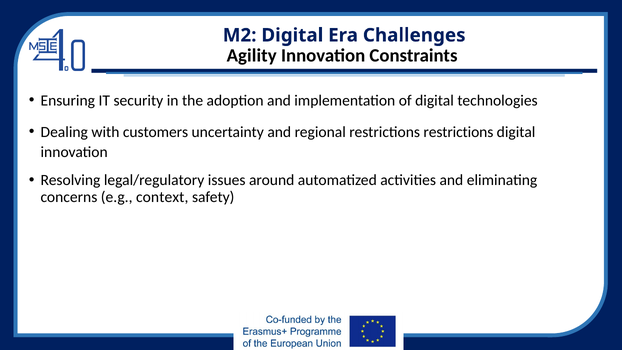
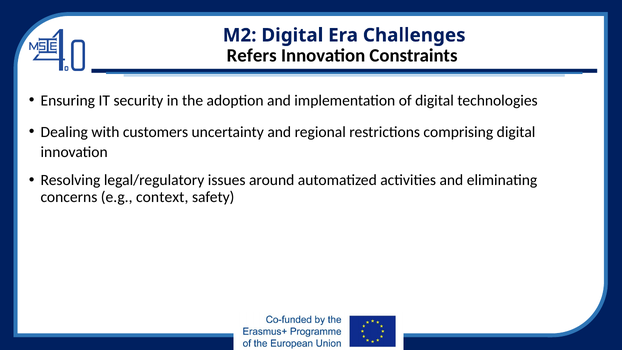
Agility: Agility -> Refers (252, 56)
restrictions restrictions: restrictions -> comprising (458, 132)
